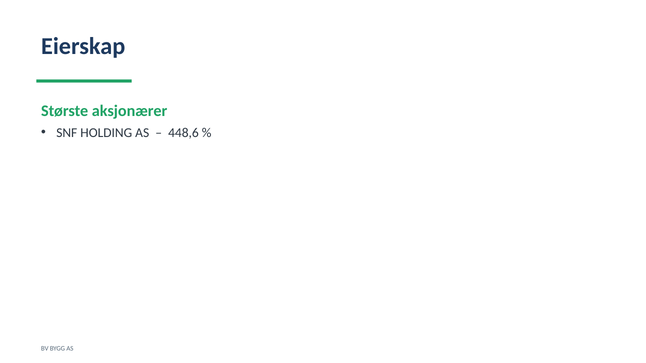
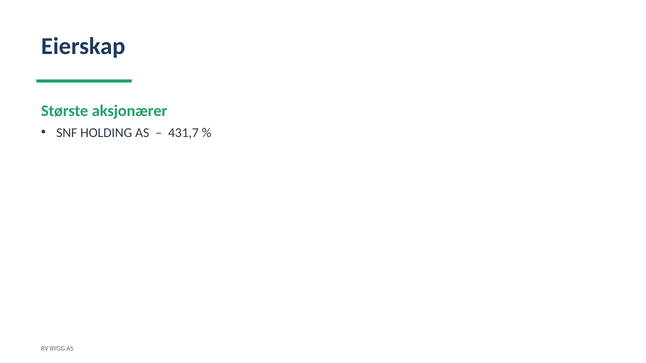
448,6: 448,6 -> 431,7 (183, 133)
